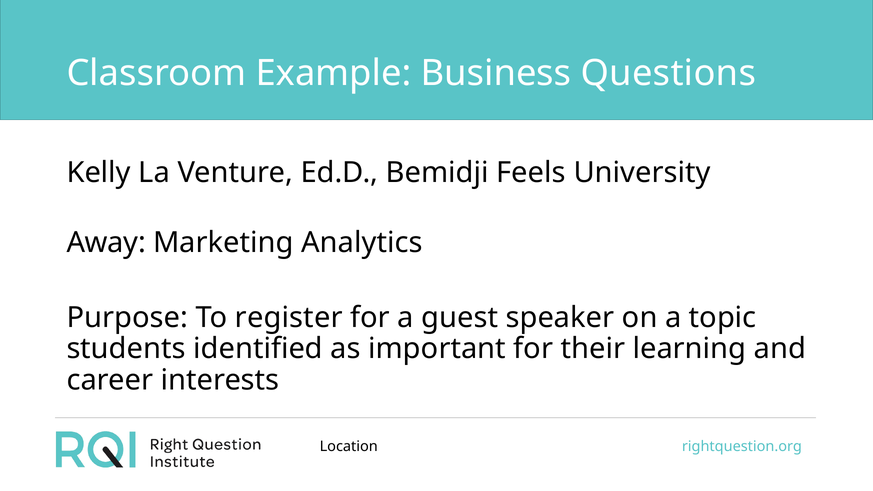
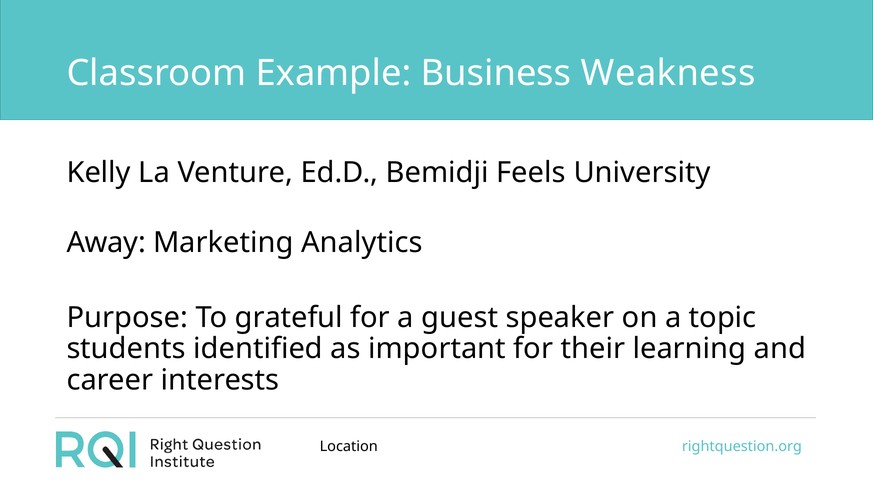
Questions: Questions -> Weakness (668, 73)
register: register -> grateful (289, 317)
